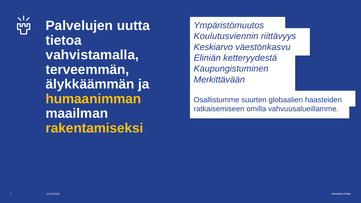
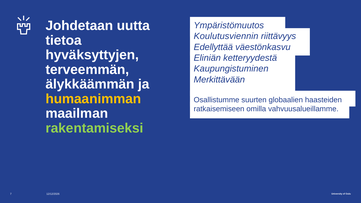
Palvelujen: Palvelujen -> Johdetaan (79, 26)
Keskiarvo: Keskiarvo -> Edellyttää (213, 47)
vahvistamalla: vahvistamalla -> hyväksyttyjen (92, 55)
rakentamiseksi colour: yellow -> light green (95, 128)
